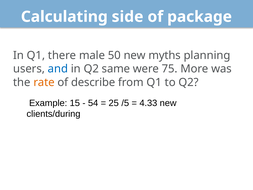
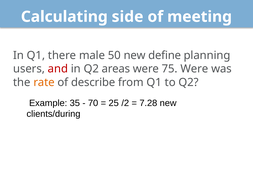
package: package -> meeting (200, 17)
myths: myths -> define (165, 55)
and colour: blue -> red (58, 69)
same: same -> areas (116, 69)
75 More: More -> Were (194, 69)
15: 15 -> 35 (75, 103)
54: 54 -> 70 (93, 103)
/5: /5 -> /2 (125, 103)
4.33: 4.33 -> 7.28 (148, 103)
